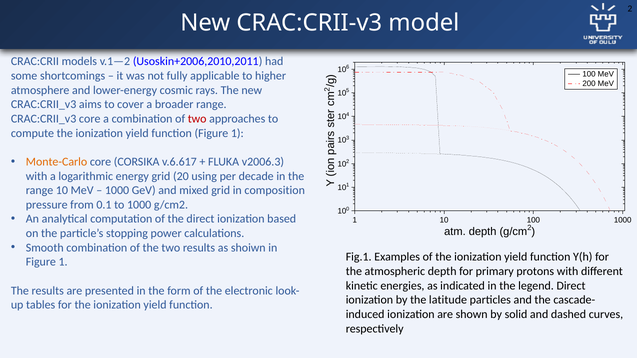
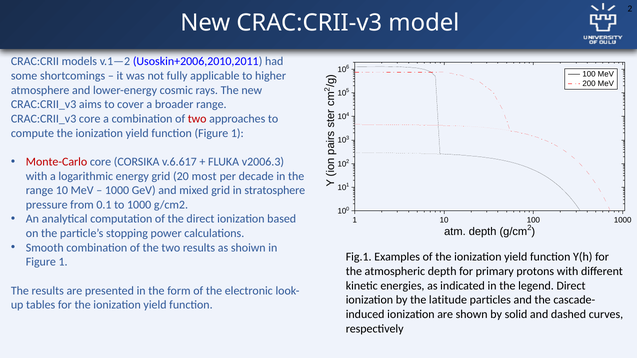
Monte-Carlo colour: orange -> red (57, 162)
using: using -> most (204, 176)
composition: composition -> stratosphere (275, 191)
